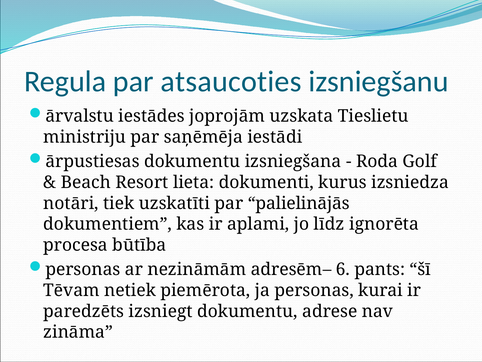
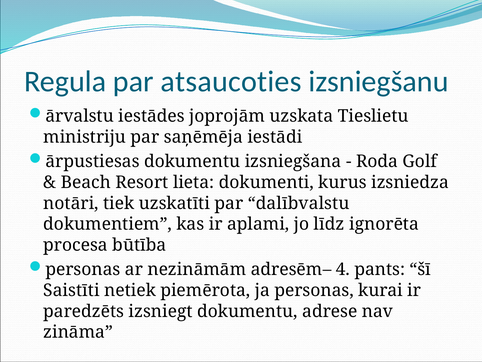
palielinājās: palielinājās -> dalībvalstu (299, 203)
6: 6 -> 4 (343, 269)
Tēvam: Tēvam -> Saistīti (71, 290)
